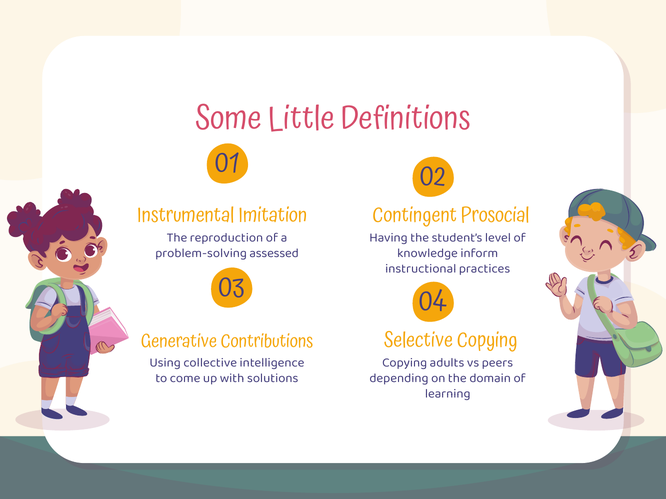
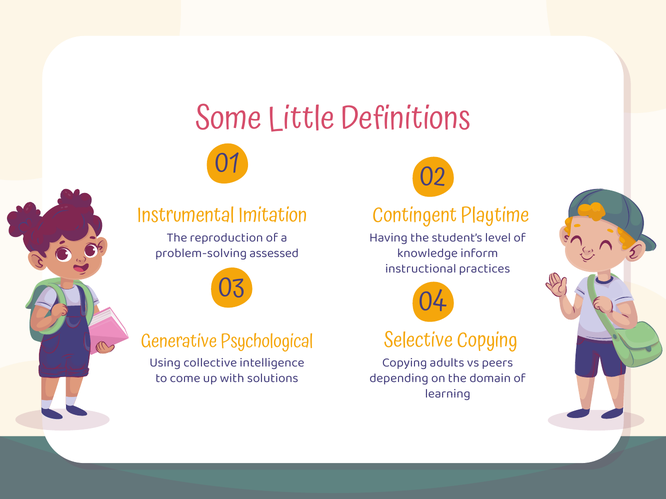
Prosocial: Prosocial -> Playtime (495, 215)
Contributions: Contributions -> Psychological (267, 341)
